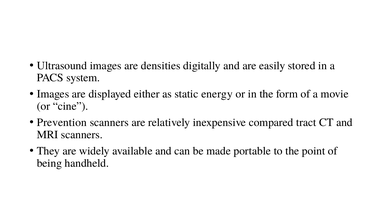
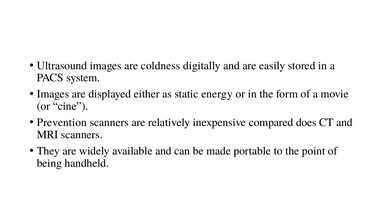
densities: densities -> coldness (161, 66)
tract: tract -> does (306, 123)
